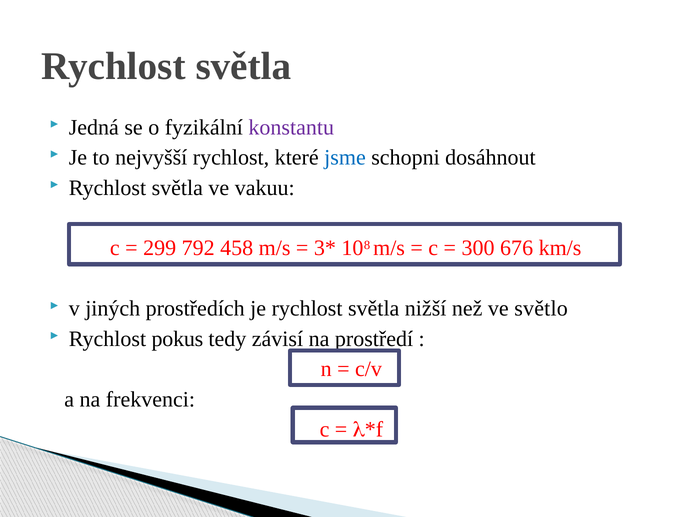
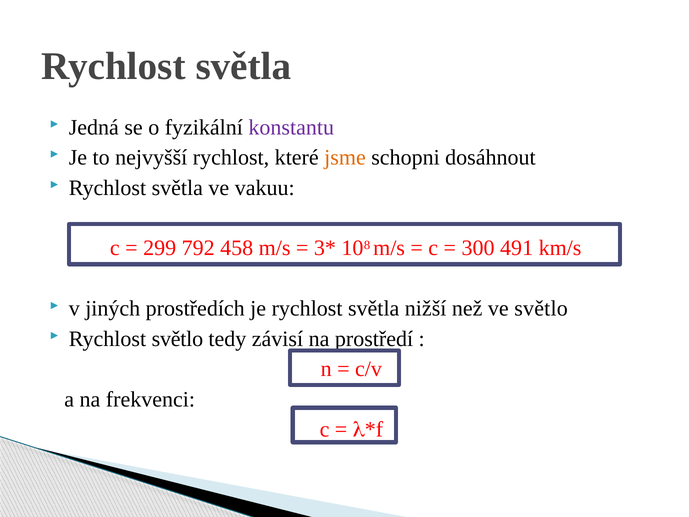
jsme colour: blue -> orange (345, 157)
676: 676 -> 491 (517, 248)
Rychlost pokus: pokus -> světlo (177, 339)
